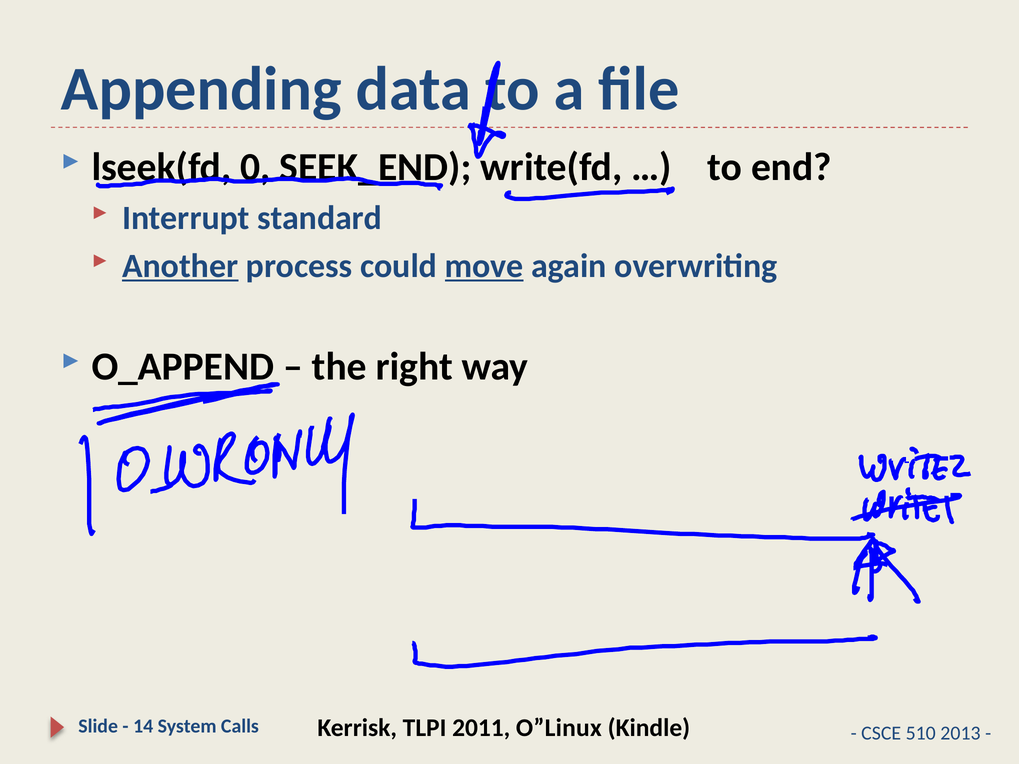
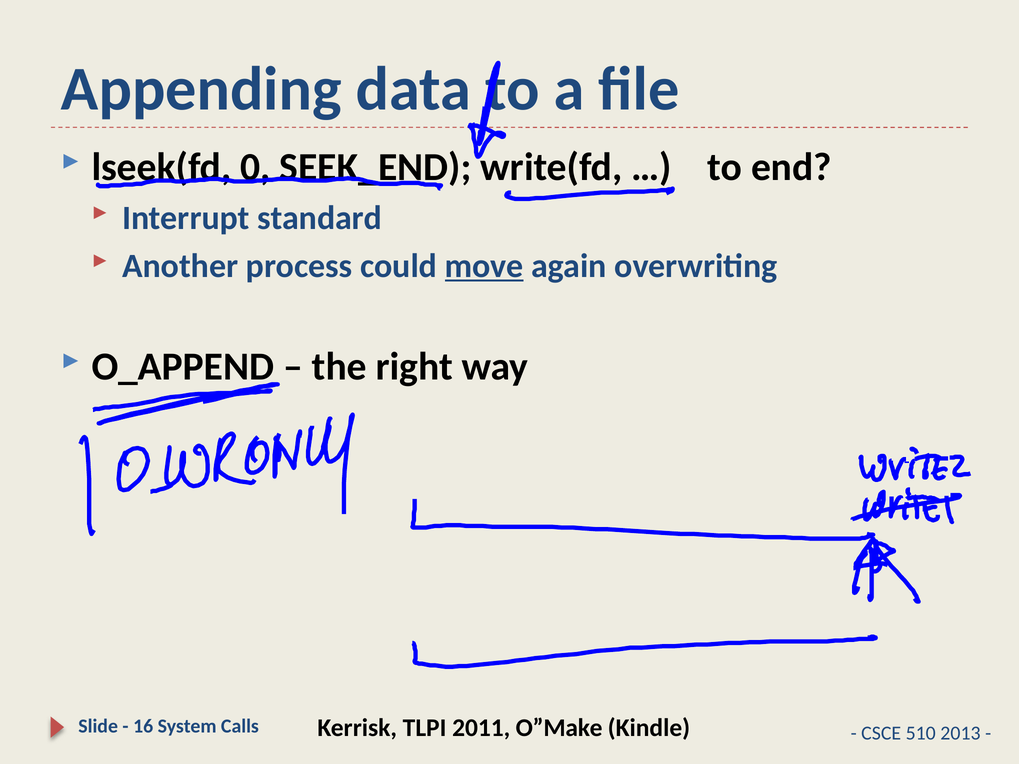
Another underline: present -> none (180, 266)
O”Linux: O”Linux -> O”Make (559, 728)
14: 14 -> 16 (143, 727)
